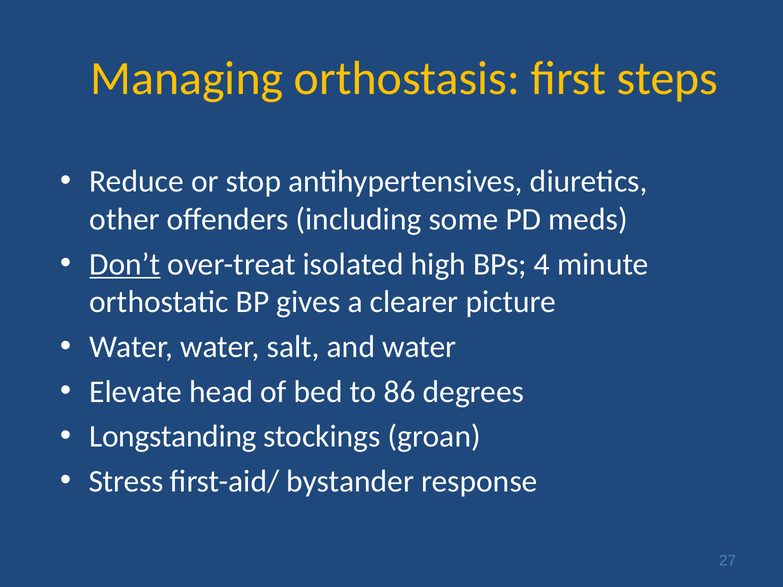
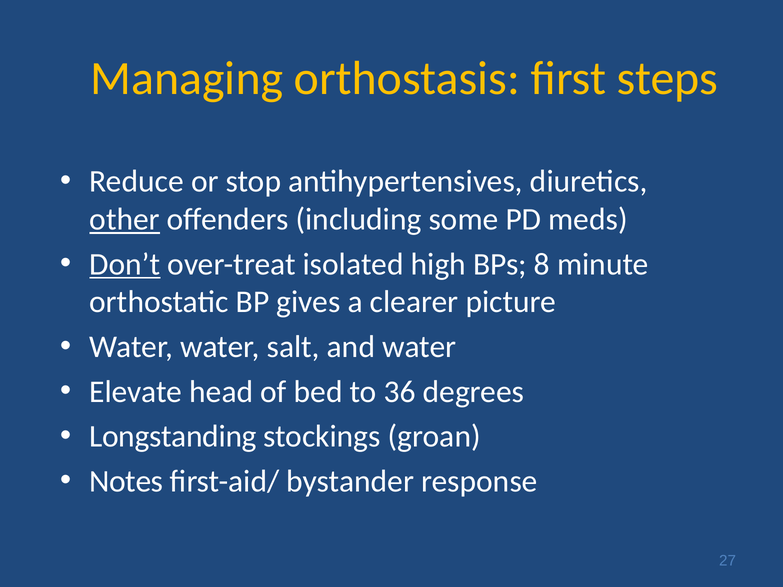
other underline: none -> present (125, 219)
4: 4 -> 8 (542, 264)
86: 86 -> 36 (400, 392)
Stress: Stress -> Notes (126, 481)
